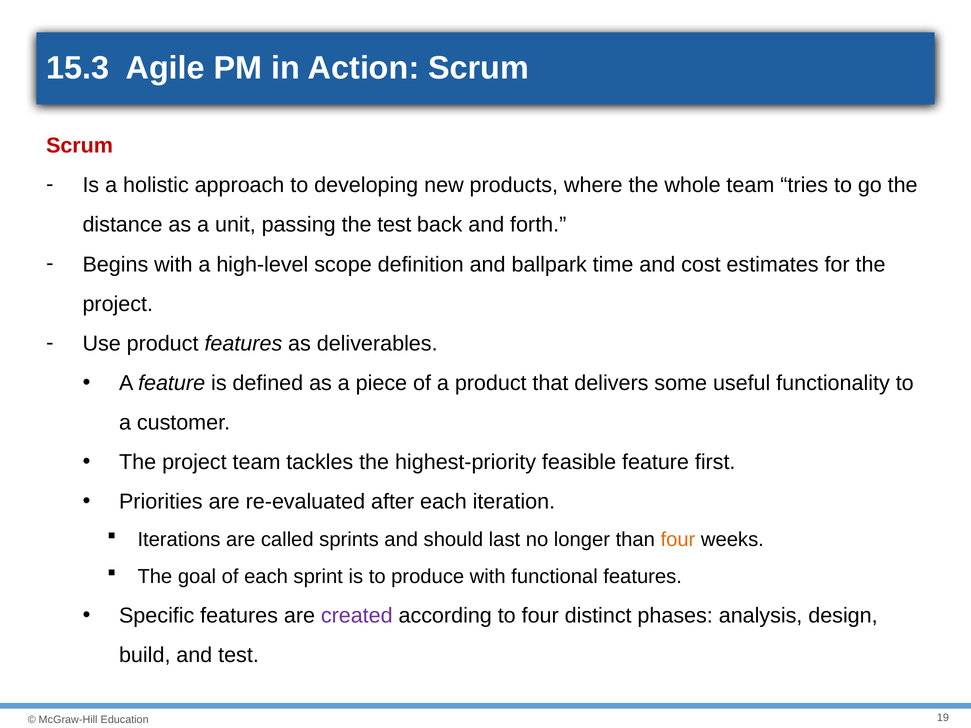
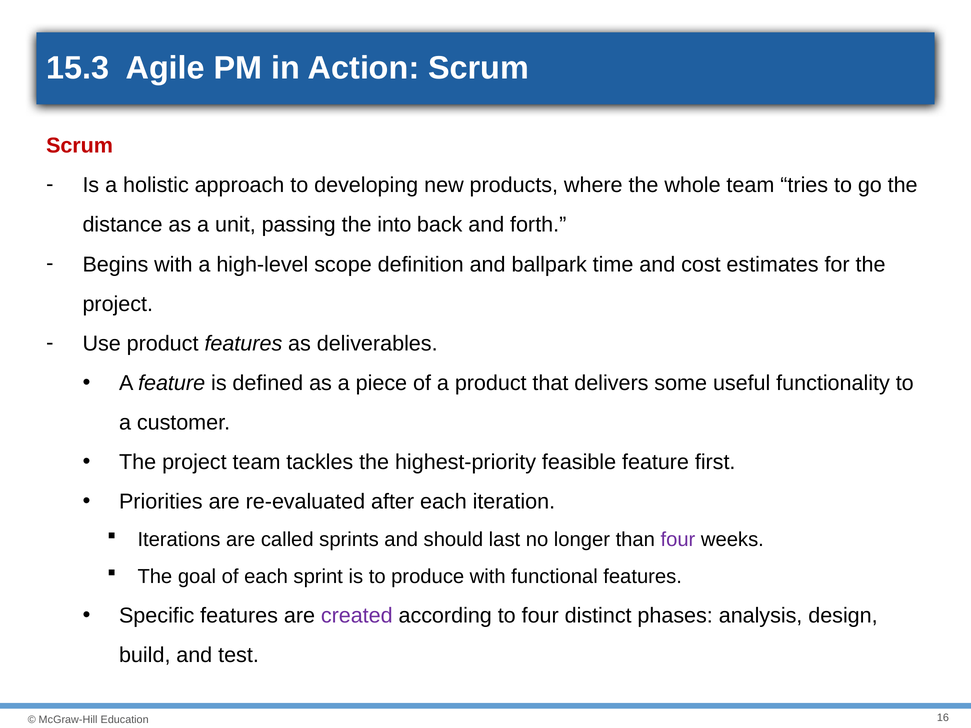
the test: test -> into (394, 225)
four colour: orange -> purple (678, 540)
19: 19 -> 16 (943, 718)
